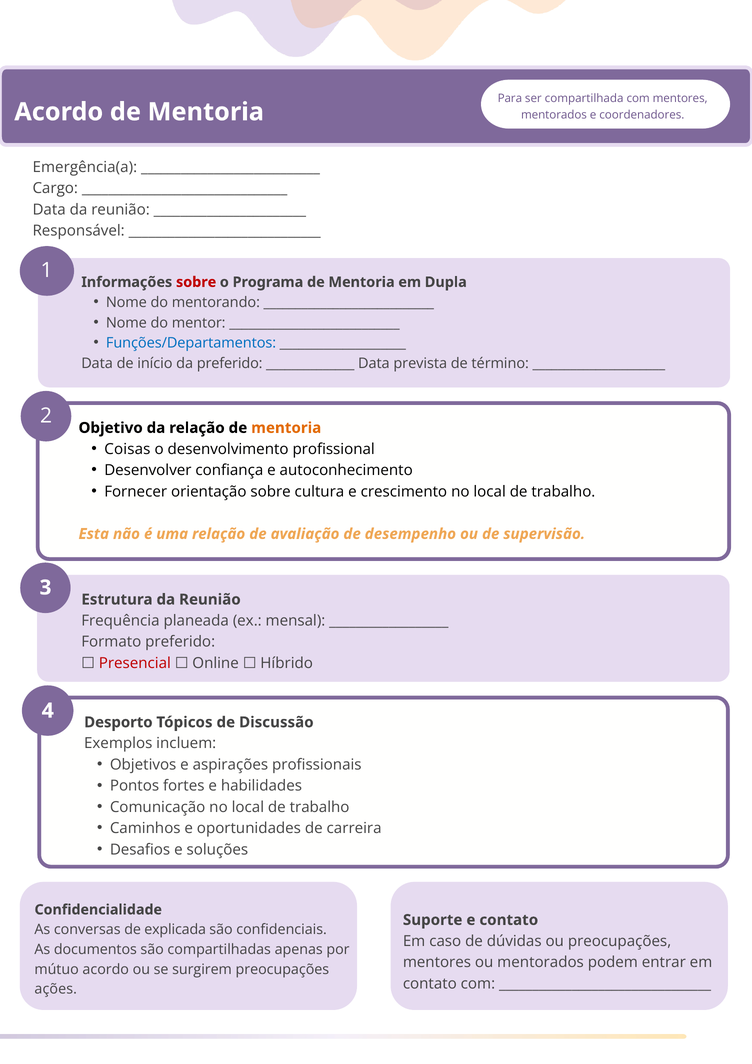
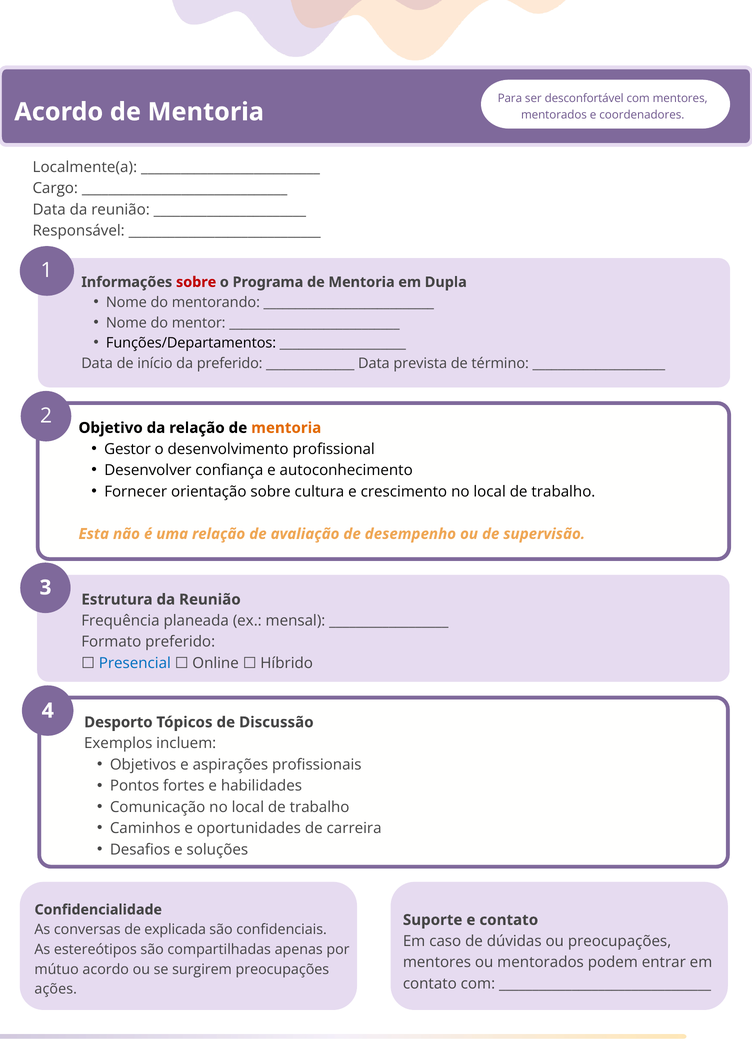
compartilhada: compartilhada -> desconfortável (584, 99)
Emergência(a: Emergência(a -> Localmente(a (85, 167)
Funções/Departamentos colour: blue -> black (191, 343)
Coisas: Coisas -> Gestor (128, 449)
Presencial colour: red -> blue (135, 663)
documentos: documentos -> estereótipos (95, 950)
